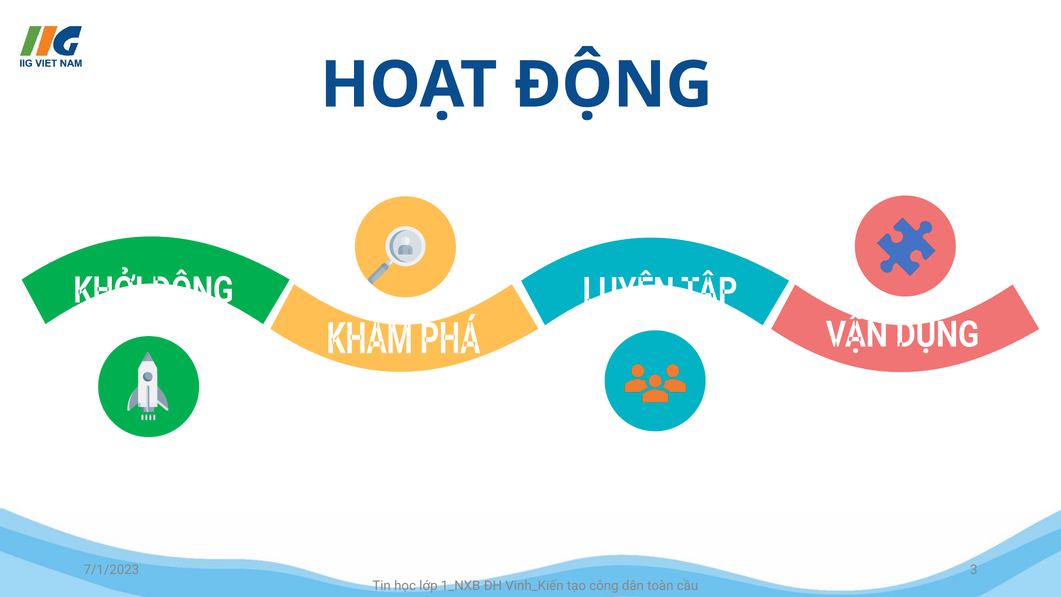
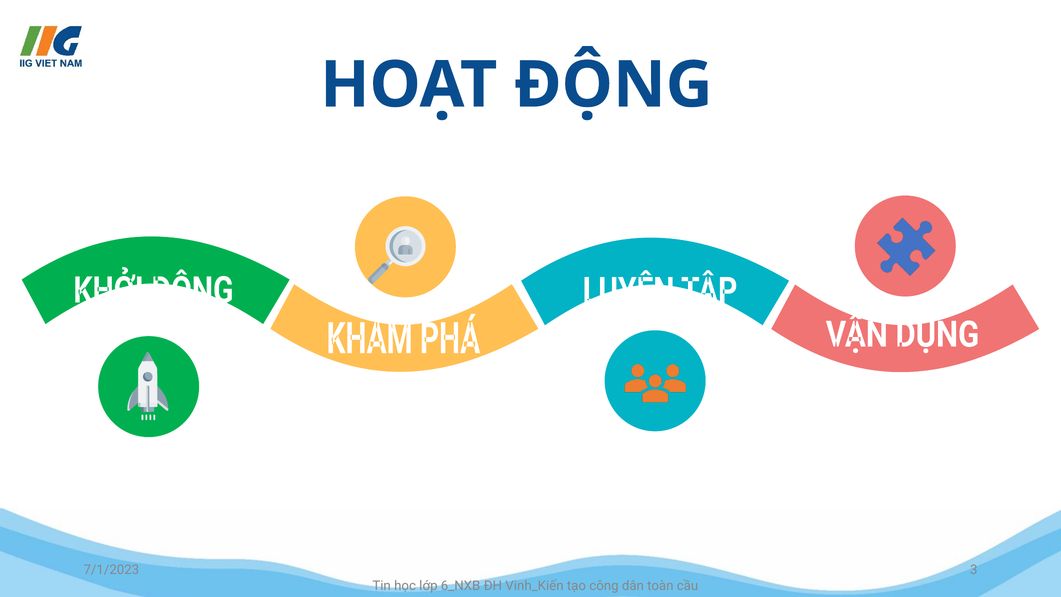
1_NXB: 1_NXB -> 6_NXB (461, 586)
